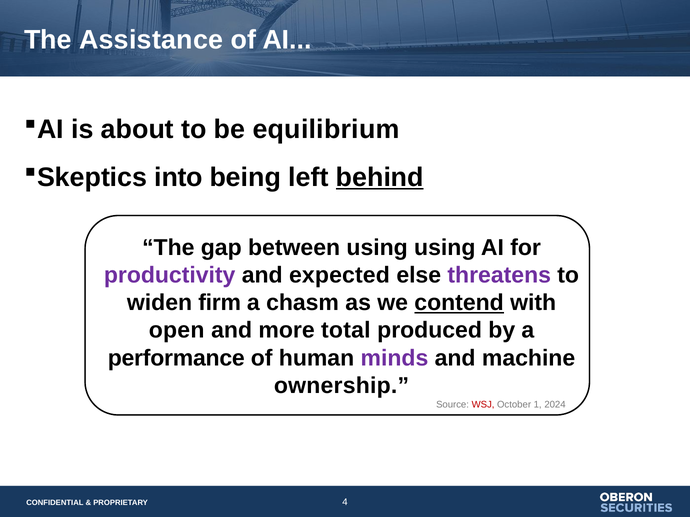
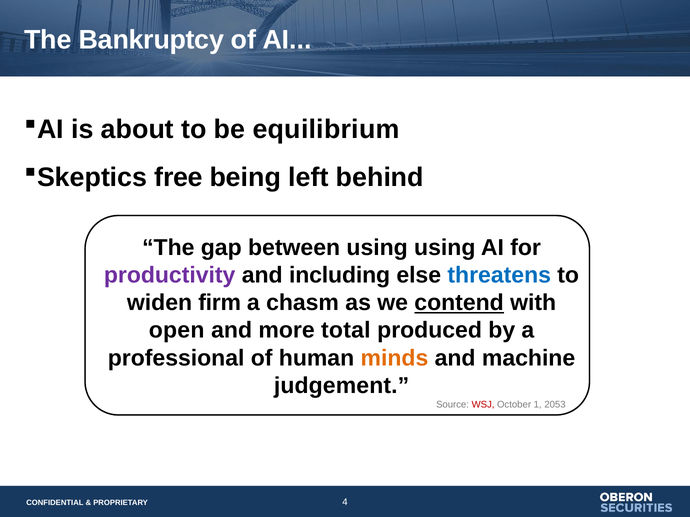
Assistance: Assistance -> Bankruptcy (151, 40)
into: into -> free (179, 177)
behind underline: present -> none (380, 177)
expected: expected -> including (340, 275)
threatens colour: purple -> blue (499, 275)
performance: performance -> professional (176, 358)
minds colour: purple -> orange (394, 358)
ownership: ownership -> judgement (342, 386)
2024: 2024 -> 2053 (555, 405)
